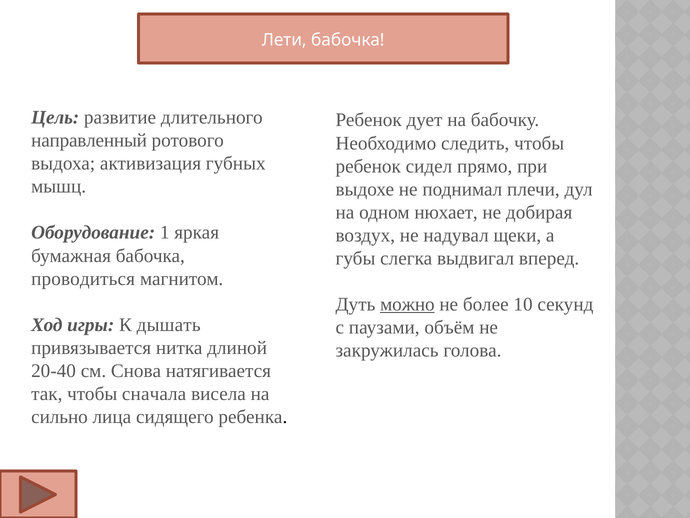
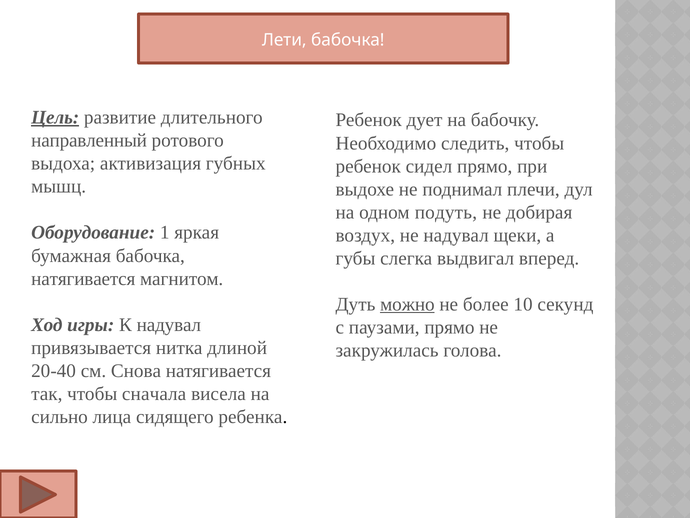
Цель underline: none -> present (55, 117)
нюхает: нюхает -> подуть (446, 212)
проводиться: проводиться -> натягивается (83, 278)
К дышать: дышать -> надувал (169, 324)
паузами объём: объём -> прямо (449, 327)
